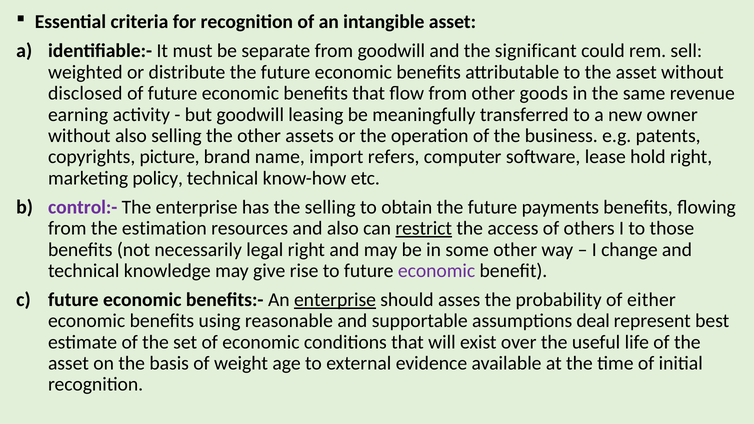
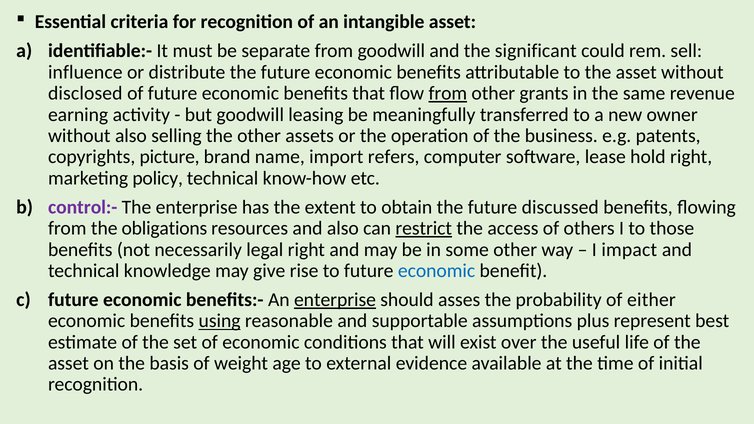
weighted: weighted -> influence (85, 72)
from underline: none -> present (448, 93)
goods: goods -> grants (544, 93)
the selling: selling -> extent (330, 207)
payments: payments -> discussed (560, 207)
estimation: estimation -> obligations (164, 228)
change: change -> impact (629, 250)
economic colour: purple -> blue (437, 271)
using underline: none -> present (220, 321)
deal: deal -> plus (593, 321)
